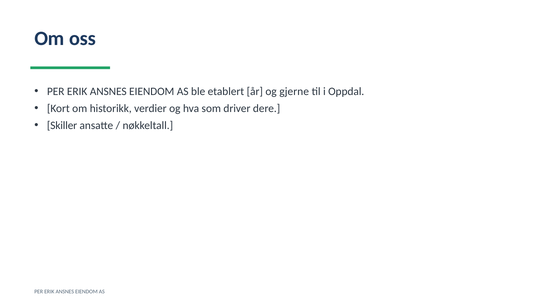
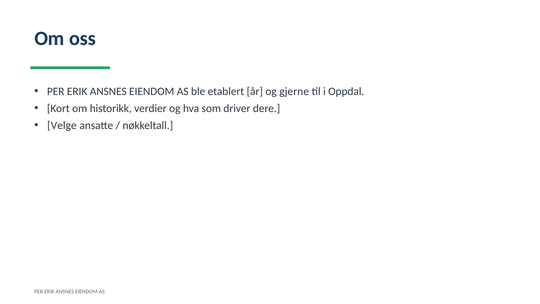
Skiller: Skiller -> Velge (62, 125)
